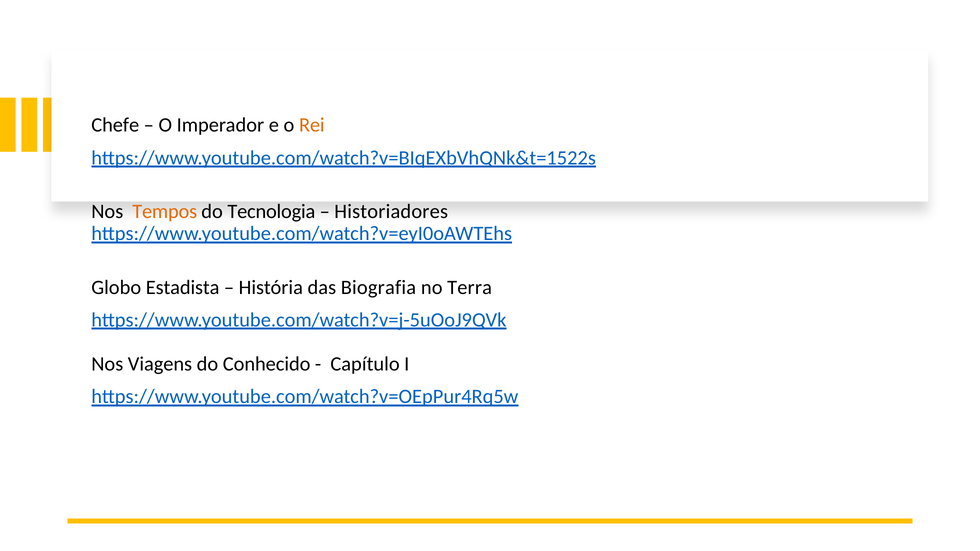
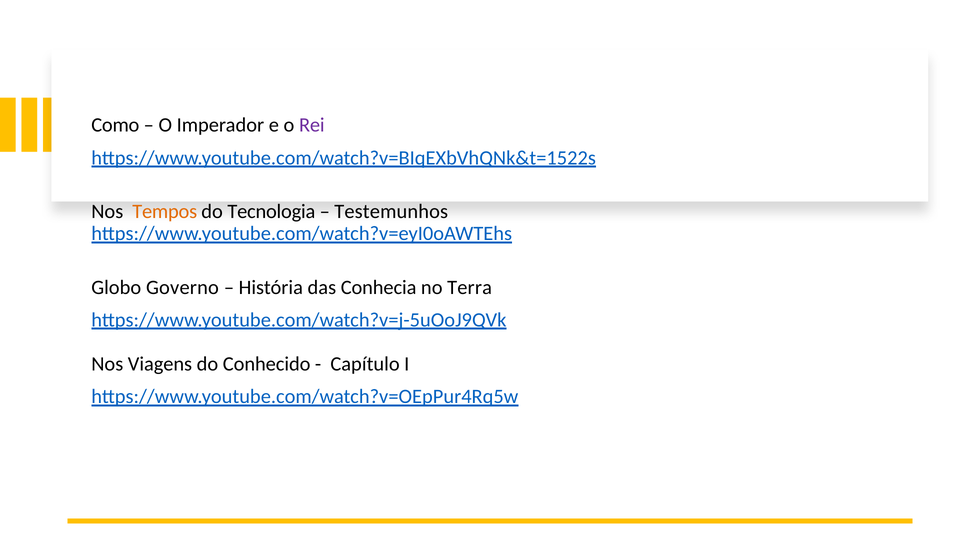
Chefe: Chefe -> Como (115, 125)
Rei colour: orange -> purple (312, 125)
Historiadores: Historiadores -> Testemunhos (391, 211)
Estadista: Estadista -> Governo (182, 287)
Biografia: Biografia -> Conhecia (379, 287)
